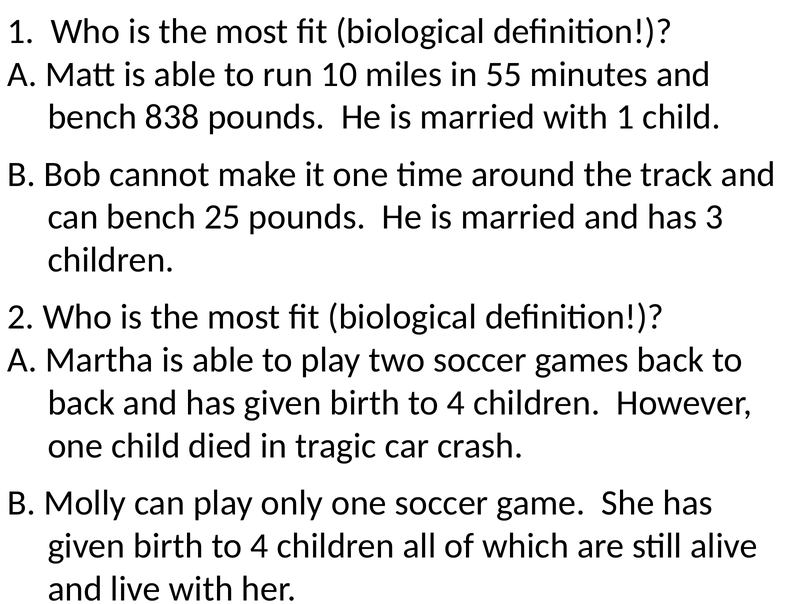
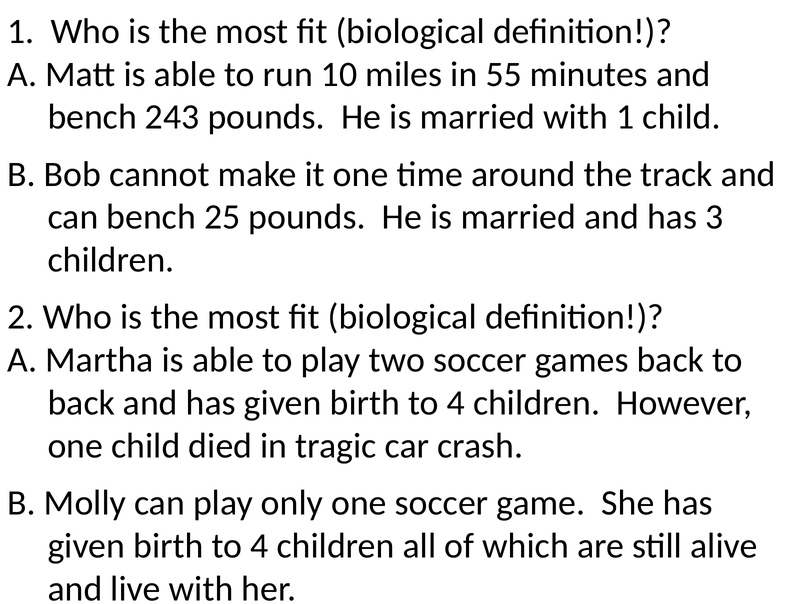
838: 838 -> 243 (172, 117)
